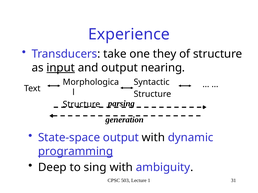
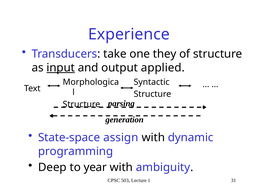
nearing: nearing -> applied (163, 68)
State-space output: output -> assign (121, 138)
programming underline: present -> none (76, 152)
sing: sing -> year (95, 168)
